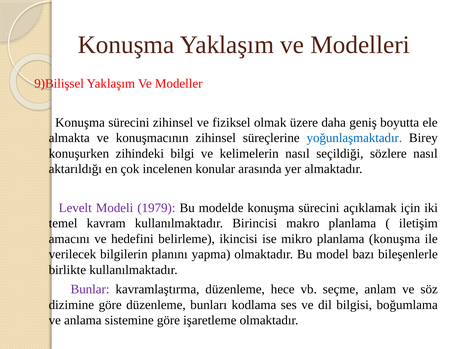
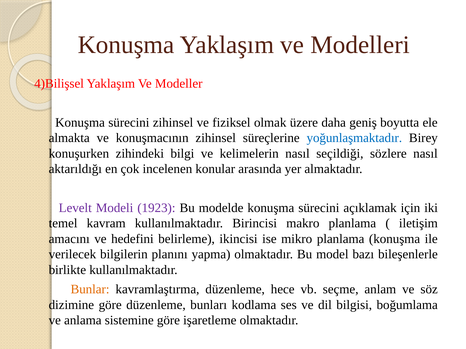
9)Bilişsel: 9)Bilişsel -> 4)Bilişsel (59, 84)
1979: 1979 -> 1923 (156, 208)
Bunlar colour: purple -> orange (90, 290)
